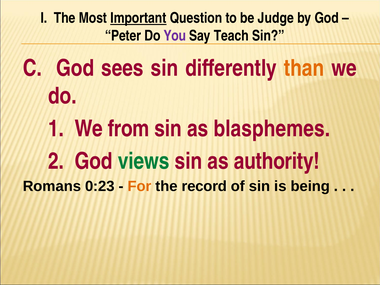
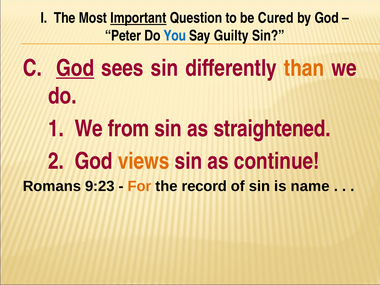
Judge: Judge -> Cured (276, 18)
You colour: purple -> blue (175, 36)
Teach: Teach -> Guilty (231, 36)
God underline: none -> present (75, 68)
blasphemes: blasphemes -> straightened (272, 129)
views colour: green -> orange (144, 161)
authority: authority -> continue (277, 161)
0:23: 0:23 -> 9:23 (100, 186)
being: being -> name (310, 186)
